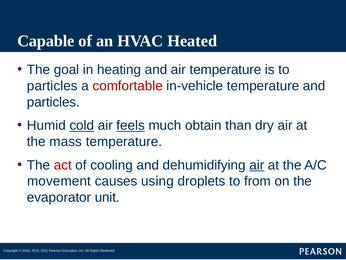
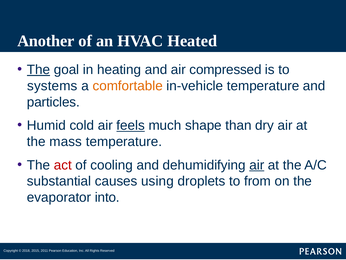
Capable: Capable -> Another (46, 41)
The underline: none -> present (39, 70)
air temperature: temperature -> compressed (226, 70)
particles: particles -> systems (52, 86)
comfortable colour: red -> orange (128, 86)
cold underline: present -> none (82, 125)
obtain: obtain -> shape (203, 125)
movement: movement -> substantial (59, 181)
unit: unit -> into (107, 197)
